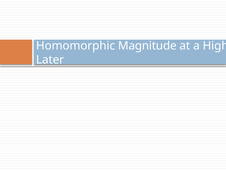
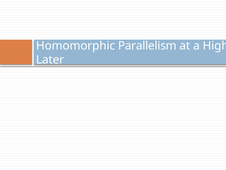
Magnitude: Magnitude -> Parallelism (147, 46)
